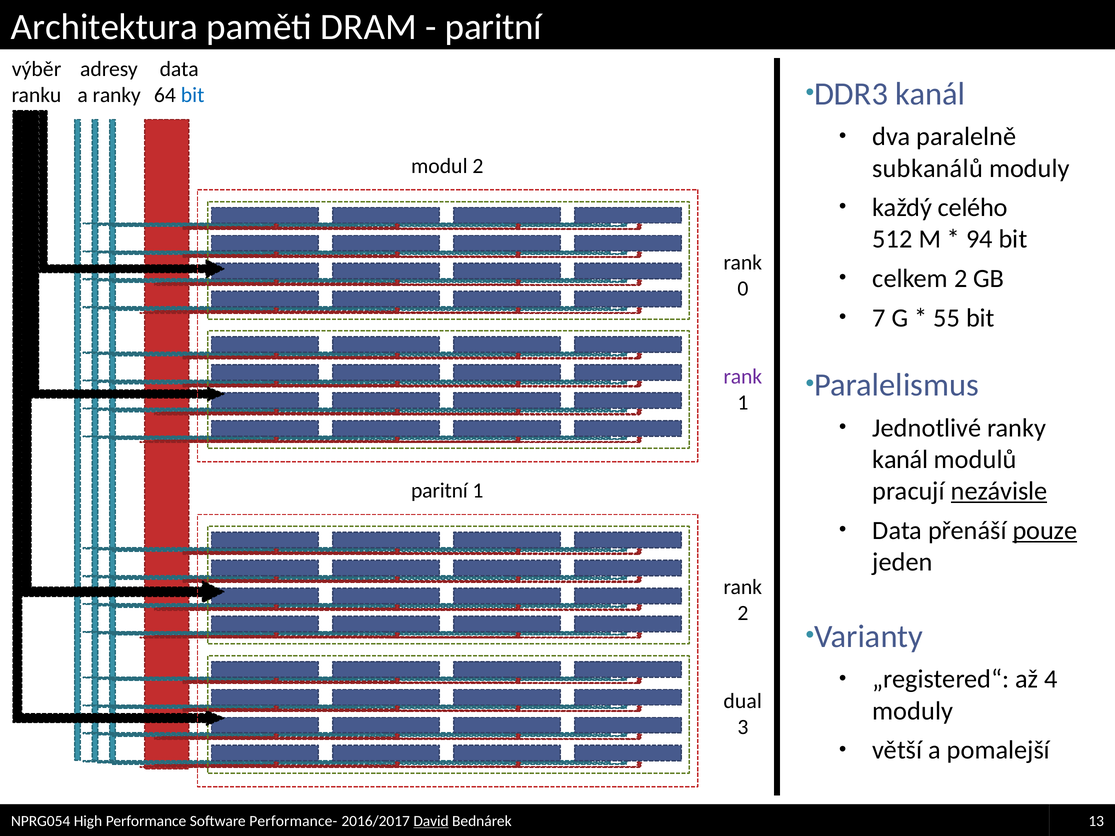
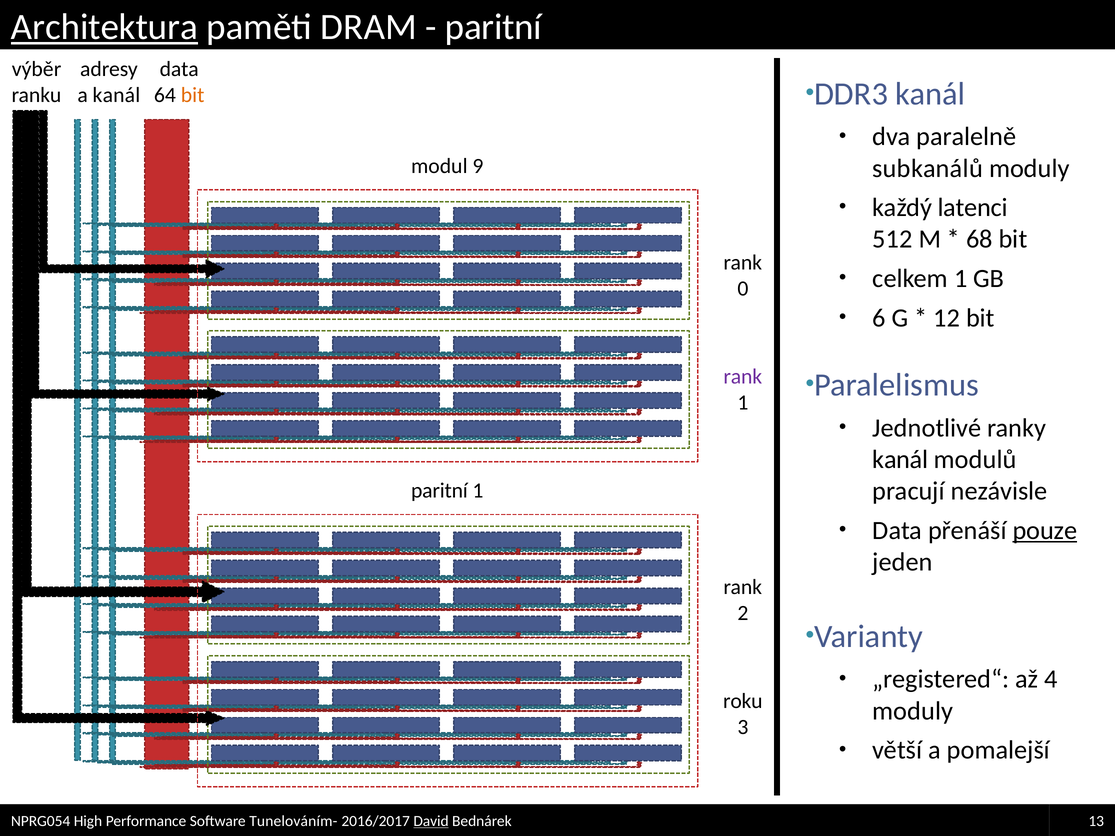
Architektura underline: none -> present (104, 27)
a ranky: ranky -> kanál (116, 95)
bit colour: blue -> orange (193, 95)
modul 2: 2 -> 9 (478, 166)
celého: celého -> latenci (973, 208)
94: 94 -> 68 (979, 239)
celkem 2: 2 -> 1 (961, 279)
7: 7 -> 6 (879, 318)
55: 55 -> 12 (947, 318)
nezávisle underline: present -> none (999, 491)
dual: dual -> roku (743, 702)
Performance-: Performance- -> Tunelováním- (293, 821)
